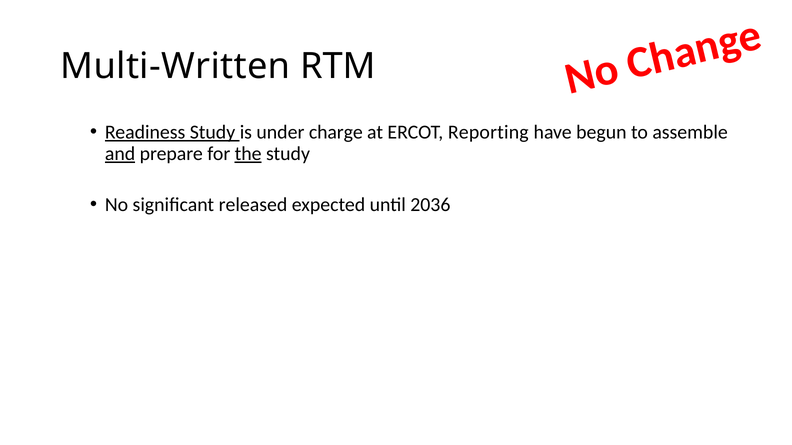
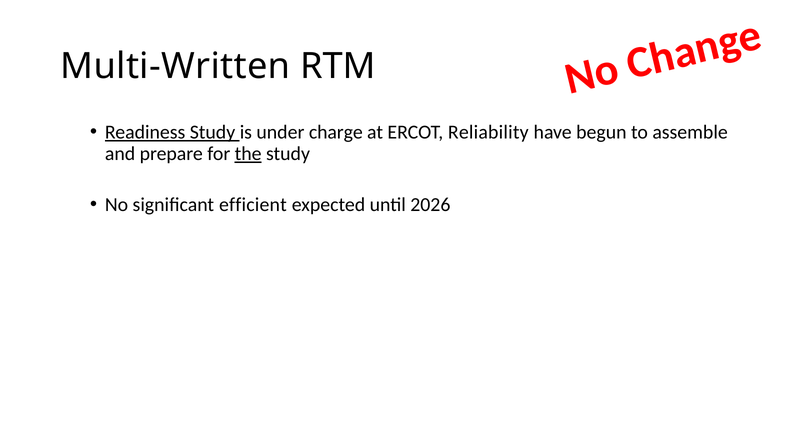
Reporting: Reporting -> Reliability (488, 132)
and underline: present -> none (120, 154)
released: released -> efficient (253, 205)
2036: 2036 -> 2026 (430, 205)
